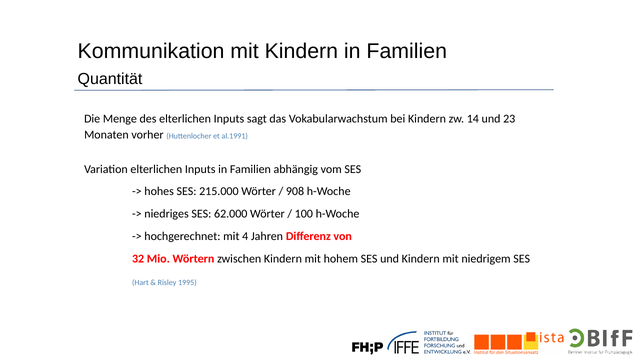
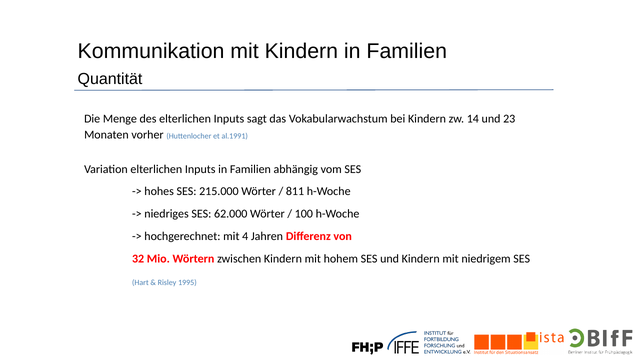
908: 908 -> 811 (295, 192)
